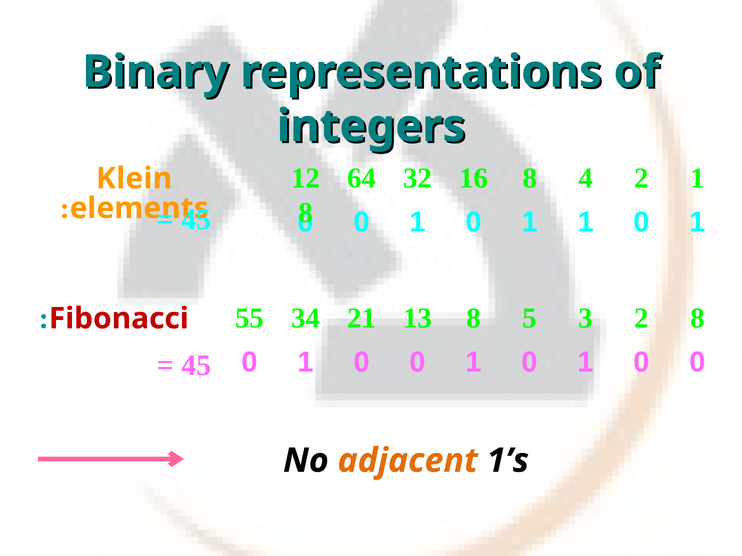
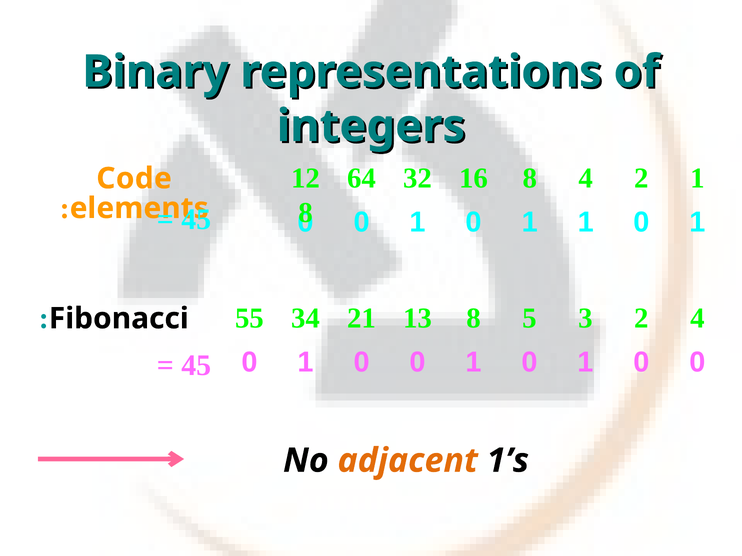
Klein: Klein -> Code (134, 179)
34 8: 8 -> 4 (697, 319)
Fibonacci colour: red -> black (119, 319)
